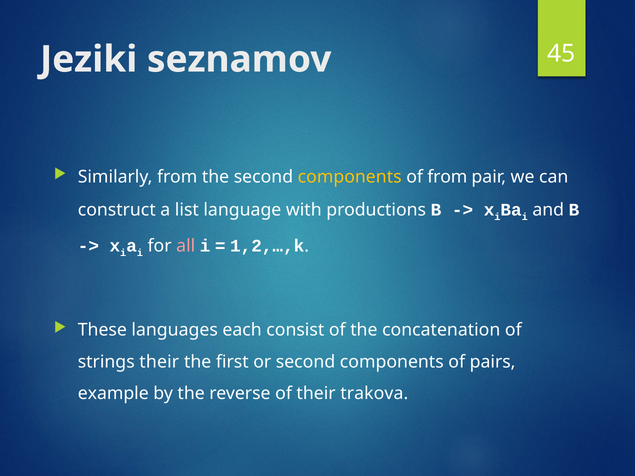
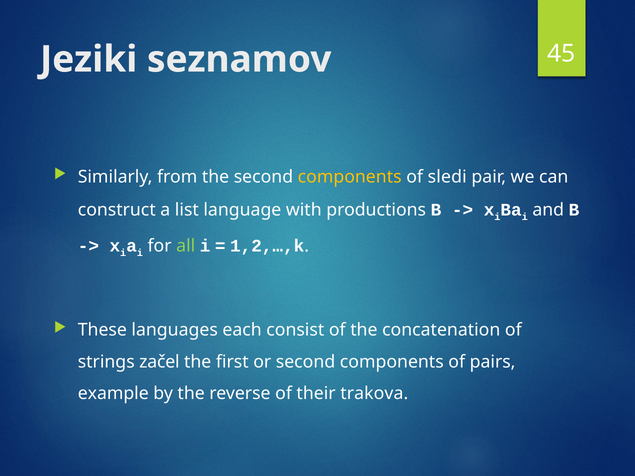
of from: from -> sledi (447, 177)
all colour: pink -> light green (186, 246)
strings their: their -> začel (159, 362)
